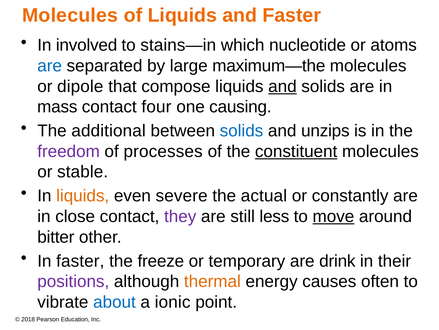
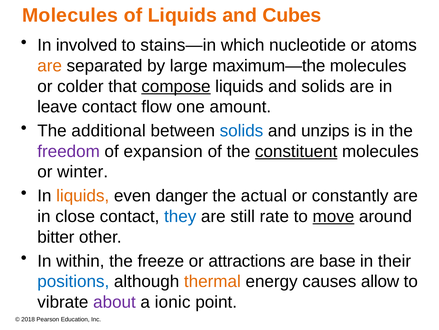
and Faster: Faster -> Cubes (292, 15)
are colour: blue -> orange (50, 66)
dipole: dipole -> colder (80, 86)
compose underline: none -> present (176, 86)
and underline: present -> none (282, 86)
mass: mass -> leave (57, 107)
four: four -> flow (157, 107)
causing: causing -> amount (240, 107)
processes: processes -> expansion (163, 151)
stable: stable -> winter (83, 172)
severe: severe -> danger (182, 196)
they colour: purple -> blue (180, 216)
less: less -> rate (274, 216)
In faster: faster -> within (80, 260)
temporary: temporary -> attractions (247, 260)
drink: drink -> base (337, 260)
positions colour: purple -> blue (73, 281)
often: often -> allow (380, 281)
about colour: blue -> purple (114, 301)
